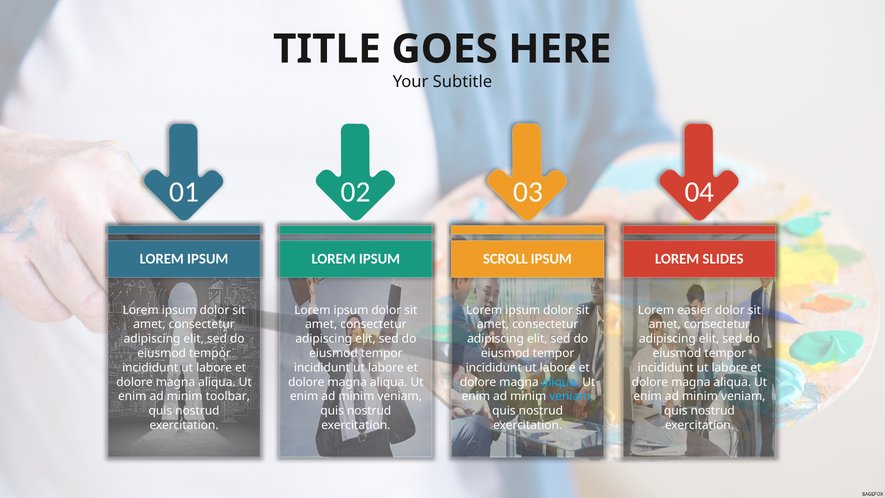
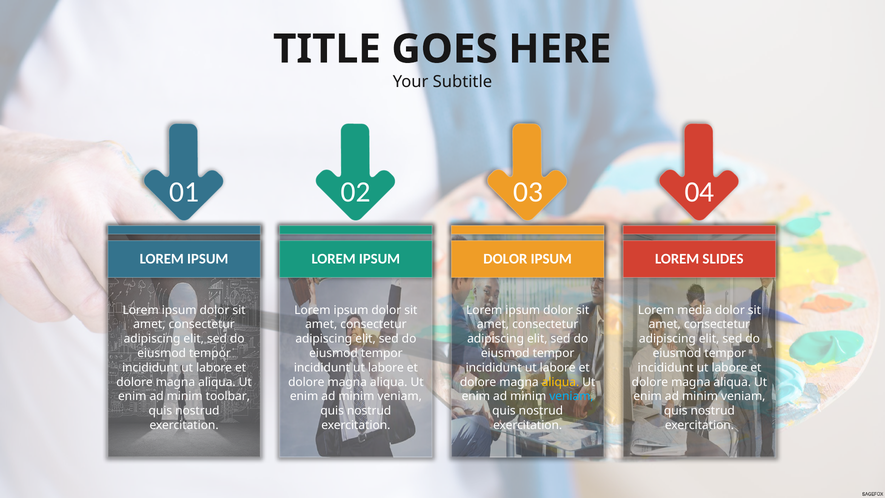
SCROLL: SCROLL -> DOLOR (505, 259)
easier: easier -> media (695, 310)
aliqua colour: light blue -> yellow (560, 382)
